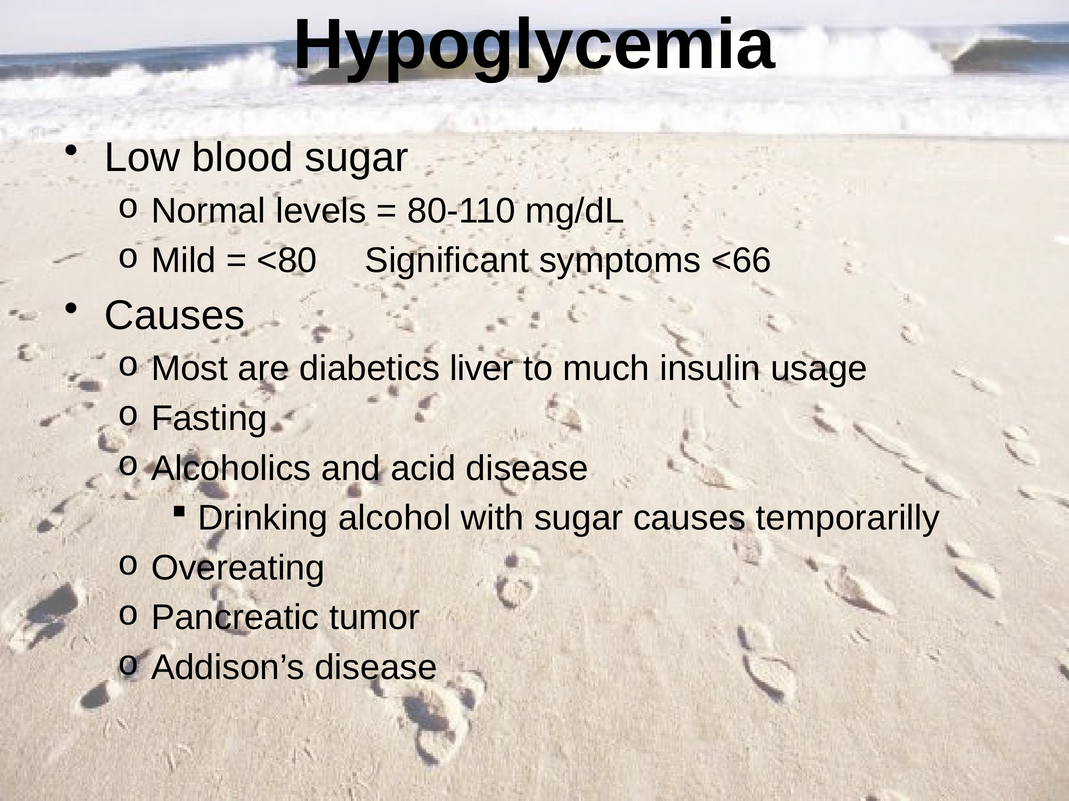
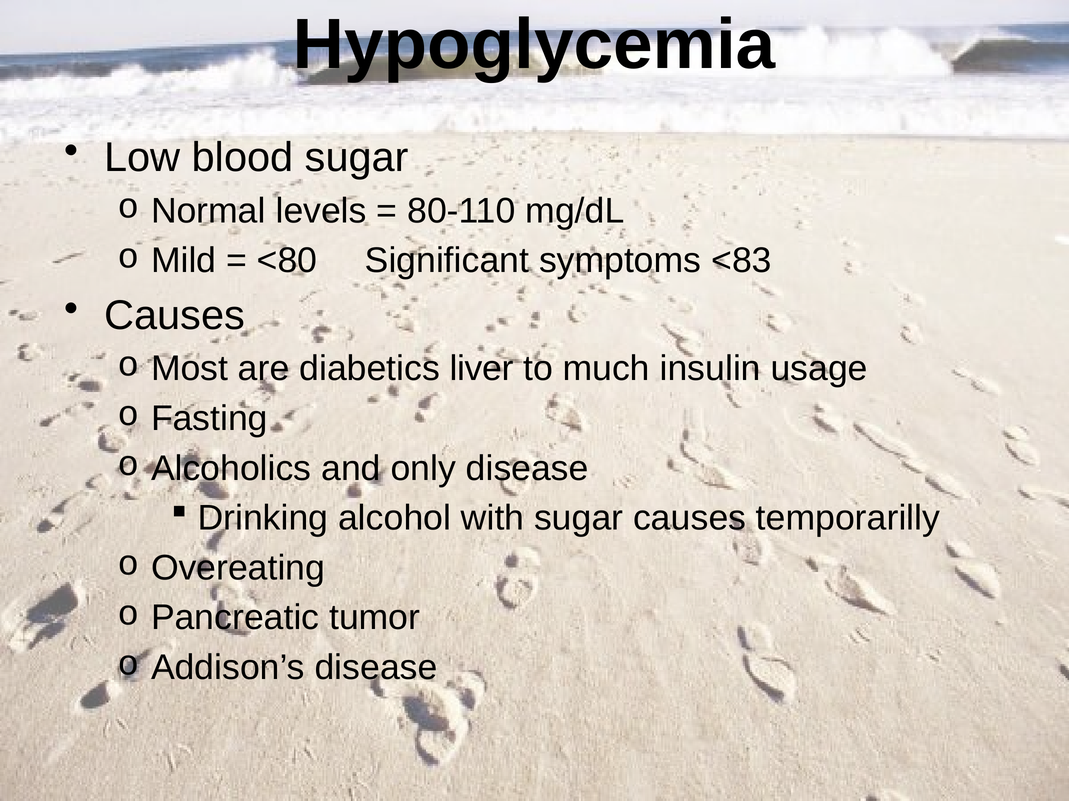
<66: <66 -> <83 (741, 261)
acid: acid -> only (423, 469)
